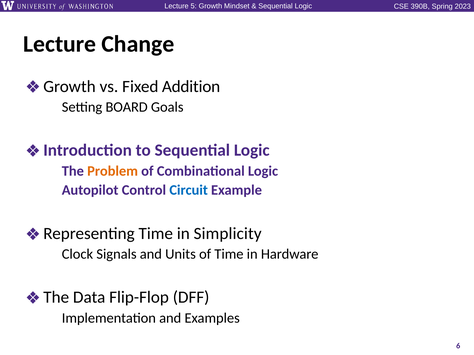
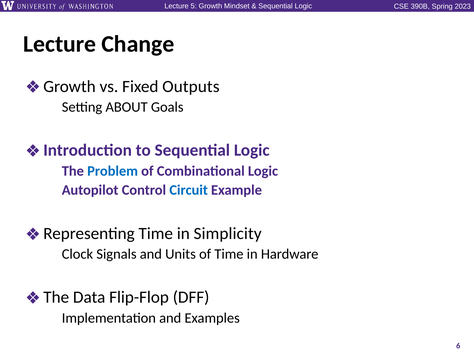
Addition: Addition -> Outputs (191, 87)
BOARD: BOARD -> ABOUT (127, 107)
Problem colour: orange -> blue (113, 171)
